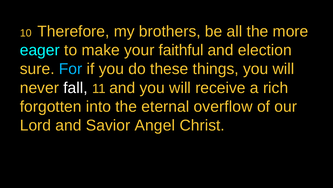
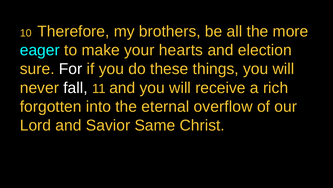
faithful: faithful -> hearts (181, 50)
For colour: light blue -> white (71, 69)
Angel: Angel -> Same (155, 125)
